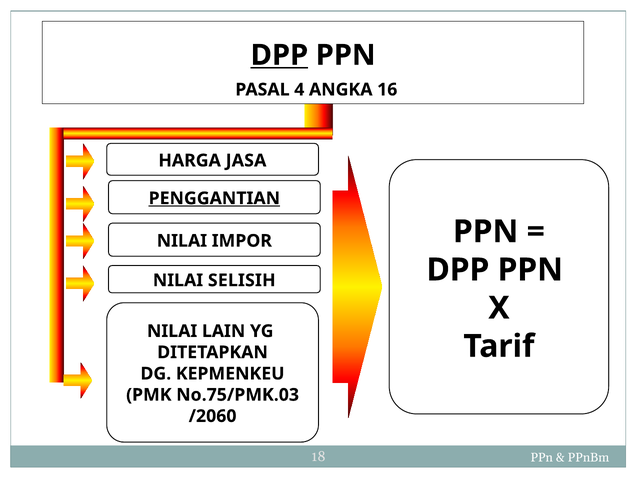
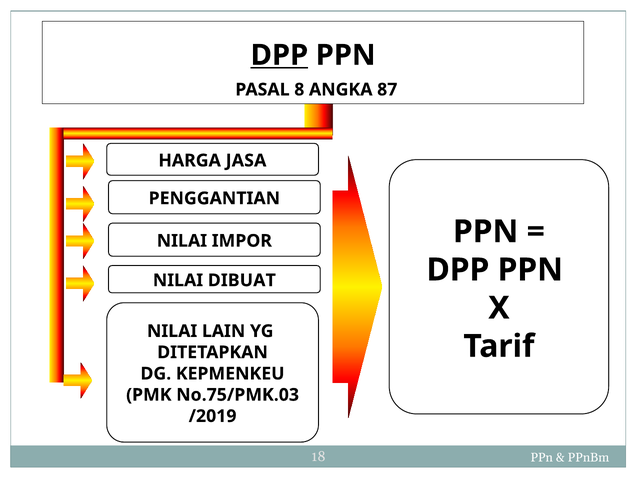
4: 4 -> 8 (299, 90)
16: 16 -> 87 (387, 90)
PENGGANTIAN underline: present -> none (214, 198)
SELISIH: SELISIH -> DIBUAT (242, 280)
/2060: /2060 -> /2019 (213, 416)
